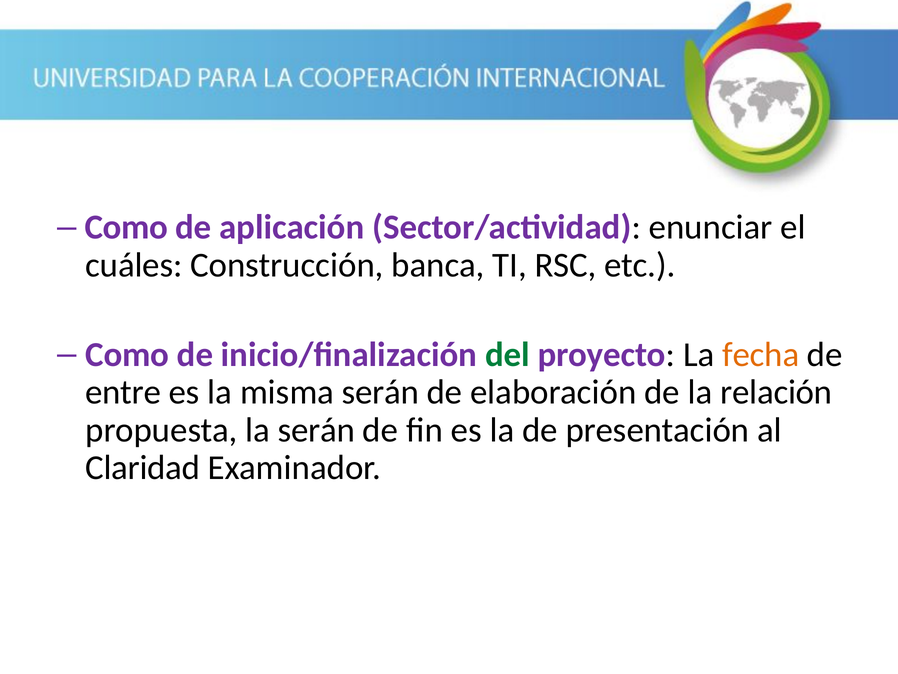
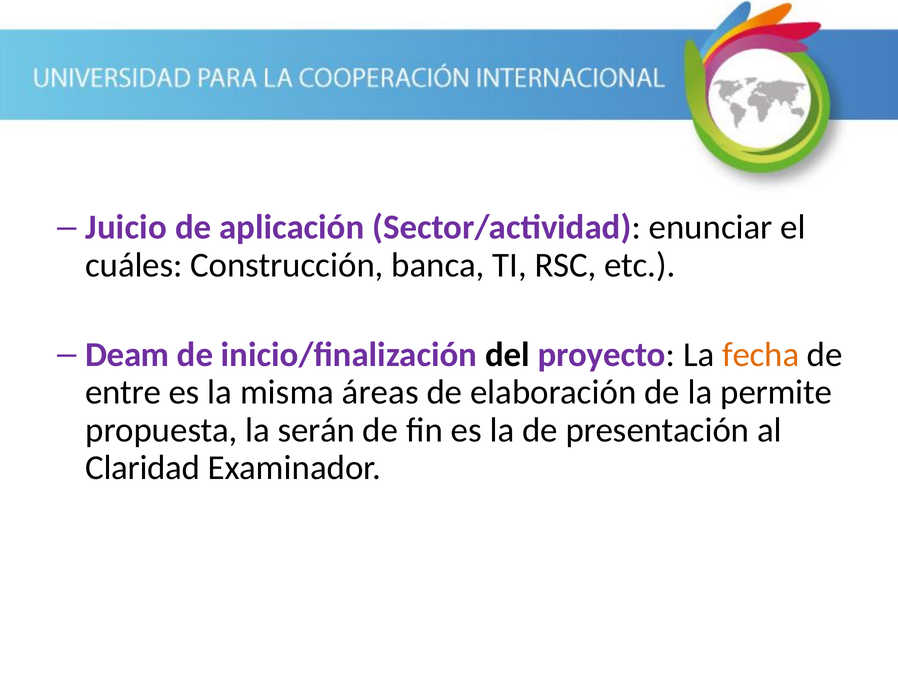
Como: Como -> Juicio (126, 227)
Como: Como -> Deam (127, 354)
del colour: green -> black (507, 354)
misma serán: serán -> áreas (380, 392)
relación: relación -> permite (776, 392)
